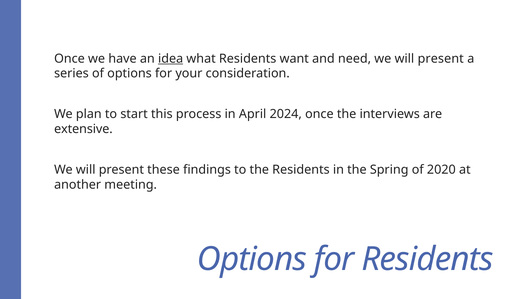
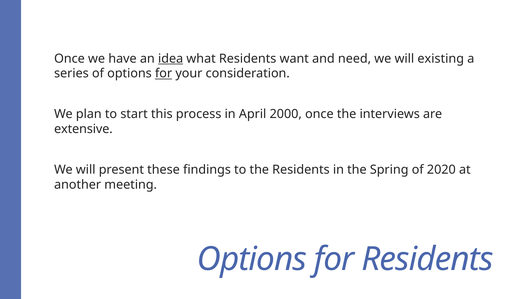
need we will present: present -> existing (441, 59)
for underline: none -> present (164, 74)
2024: 2024 -> 2000 (286, 114)
